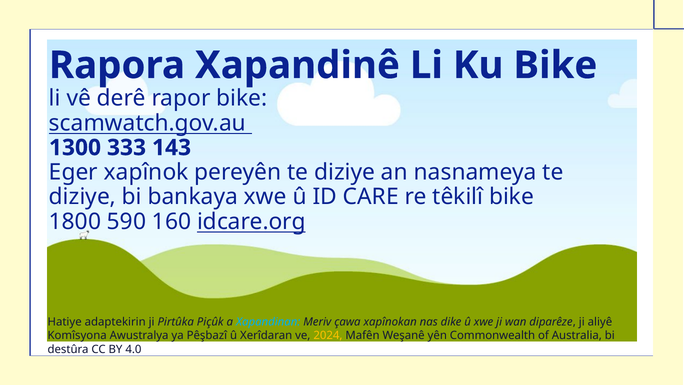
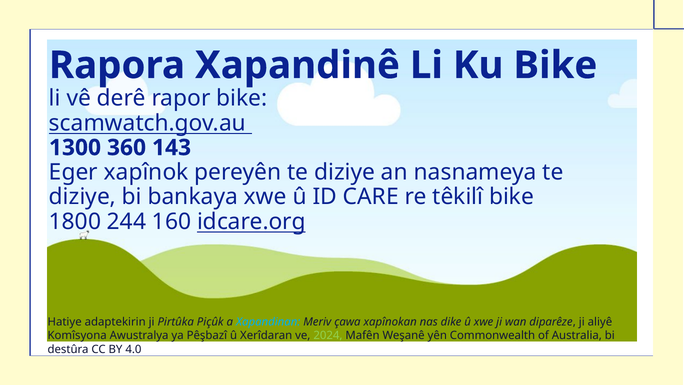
333: 333 -> 360 (127, 148)
590: 590 -> 244 (127, 221)
2024 colour: yellow -> light green (328, 335)
